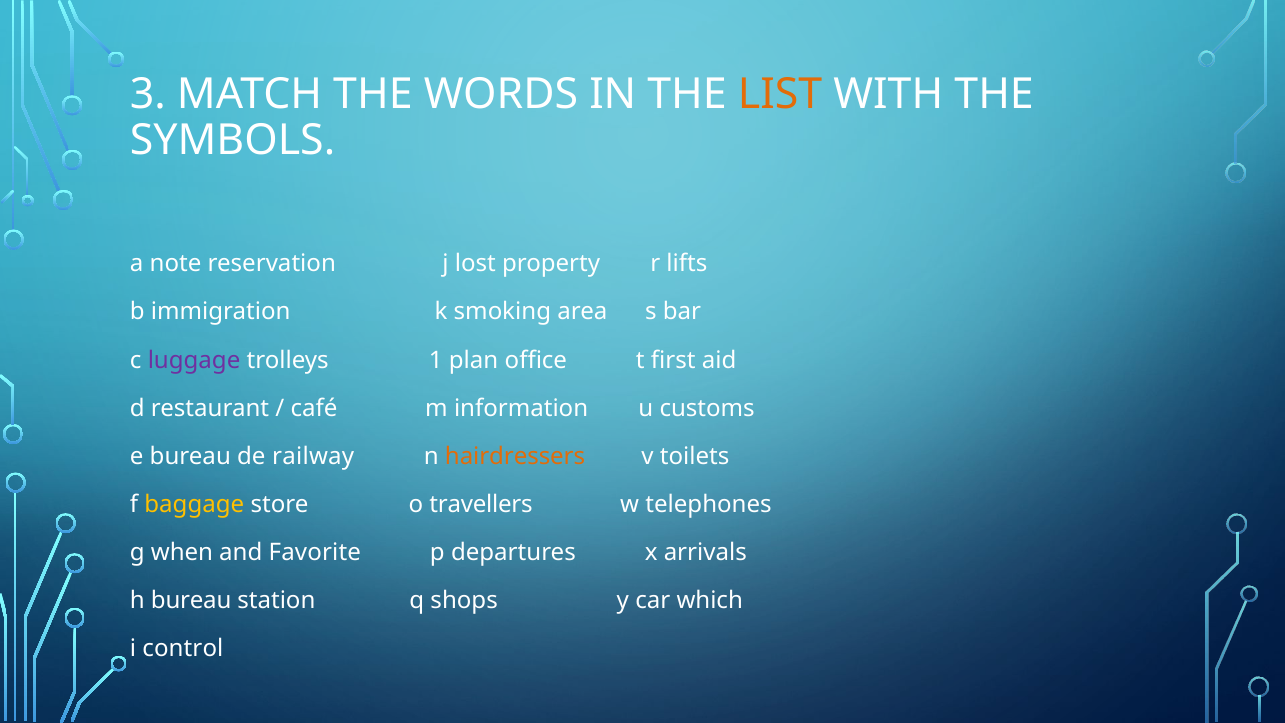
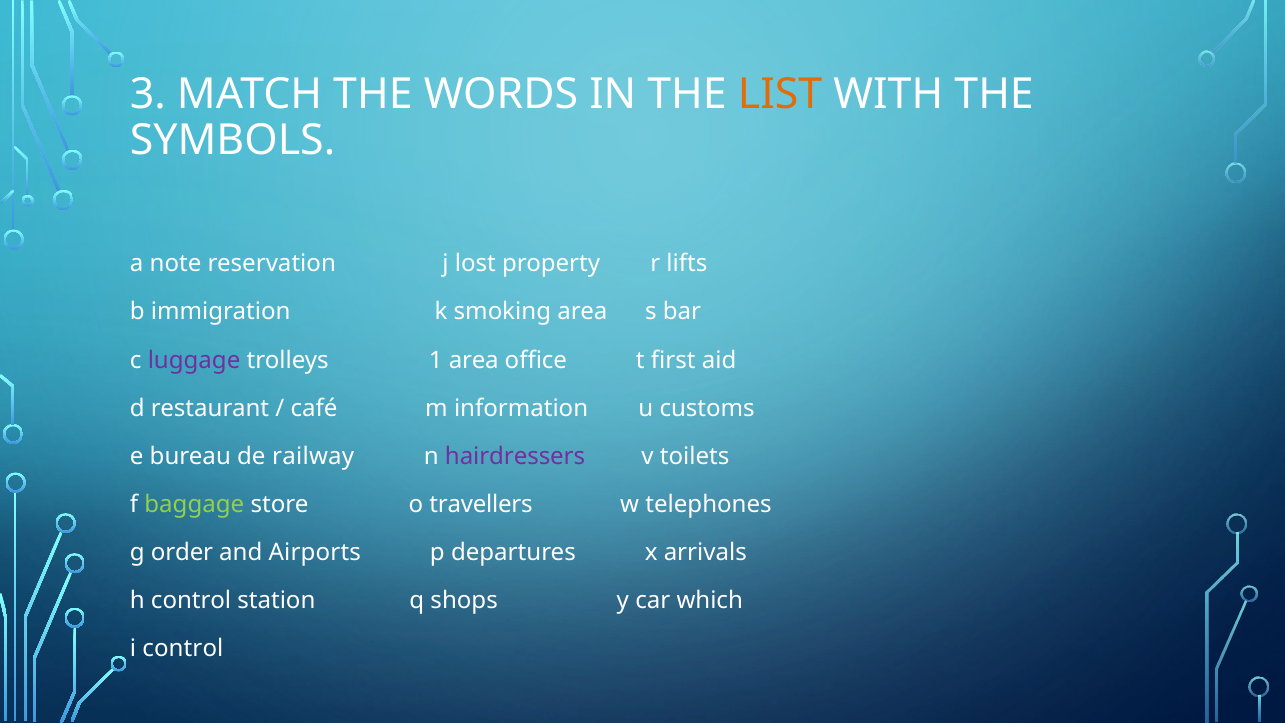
1 plan: plan -> area (474, 360)
hairdressers colour: orange -> purple (515, 456)
baggage colour: yellow -> light green (194, 504)
when: when -> order (182, 552)
Favorite: Favorite -> Airports (315, 552)
h bureau: bureau -> control (191, 600)
